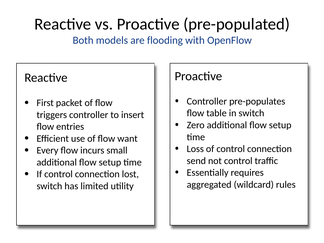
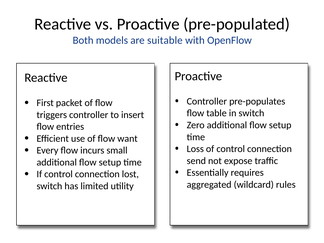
flooding: flooding -> suitable (165, 40)
not control: control -> expose (238, 161)
